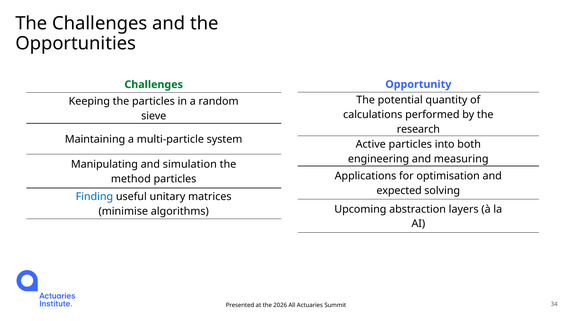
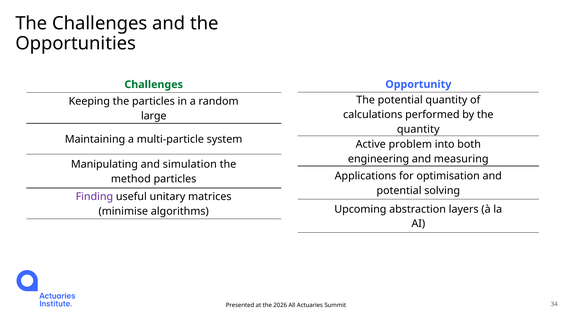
sieve: sieve -> large (154, 116)
research: research -> quantity (418, 129)
Active particles: particles -> problem (410, 145)
expected: expected -> potential (399, 191)
Finding colour: blue -> purple (94, 197)
